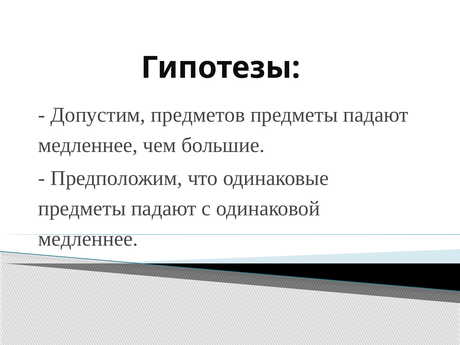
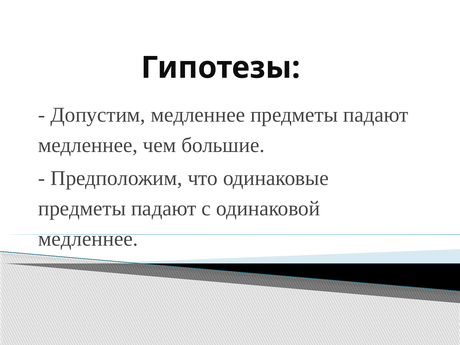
Допустим предметов: предметов -> медленнее (198, 115)
